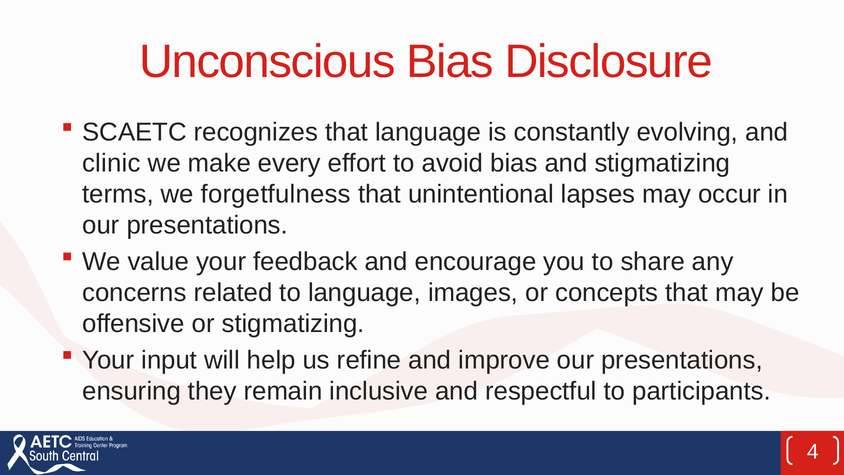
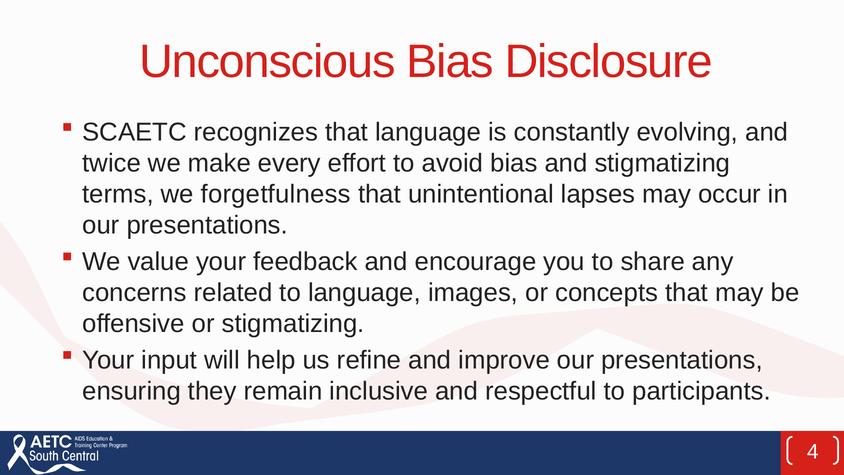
clinic: clinic -> twice (112, 163)
